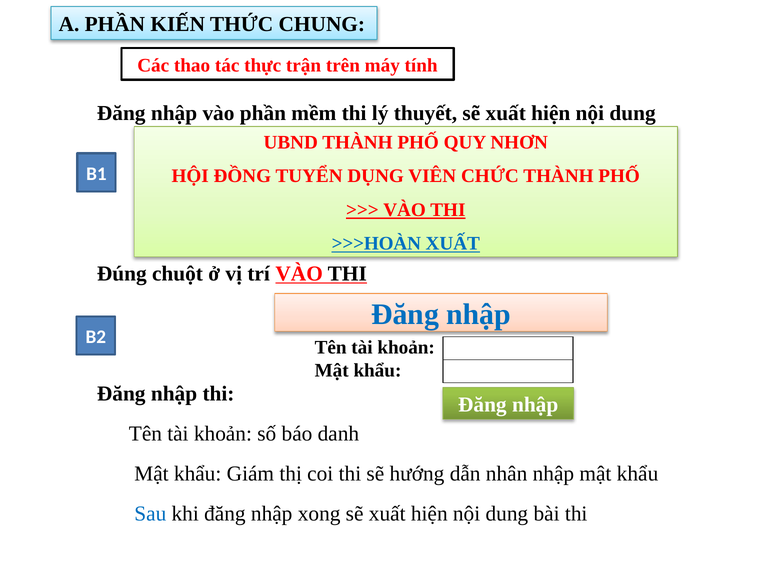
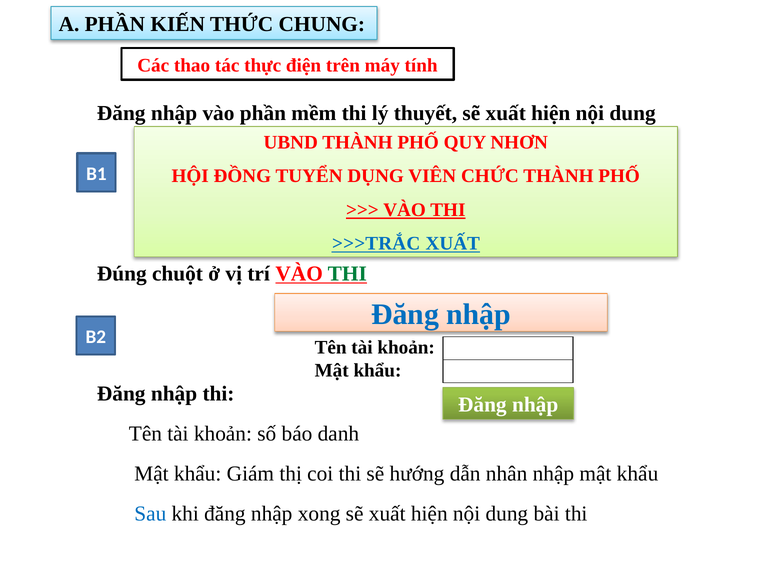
trận: trận -> điện (304, 65)
>>>HOÀN: >>>HOÀN -> >>>TRẮC (376, 244)
THI colour: black -> green (347, 274)
